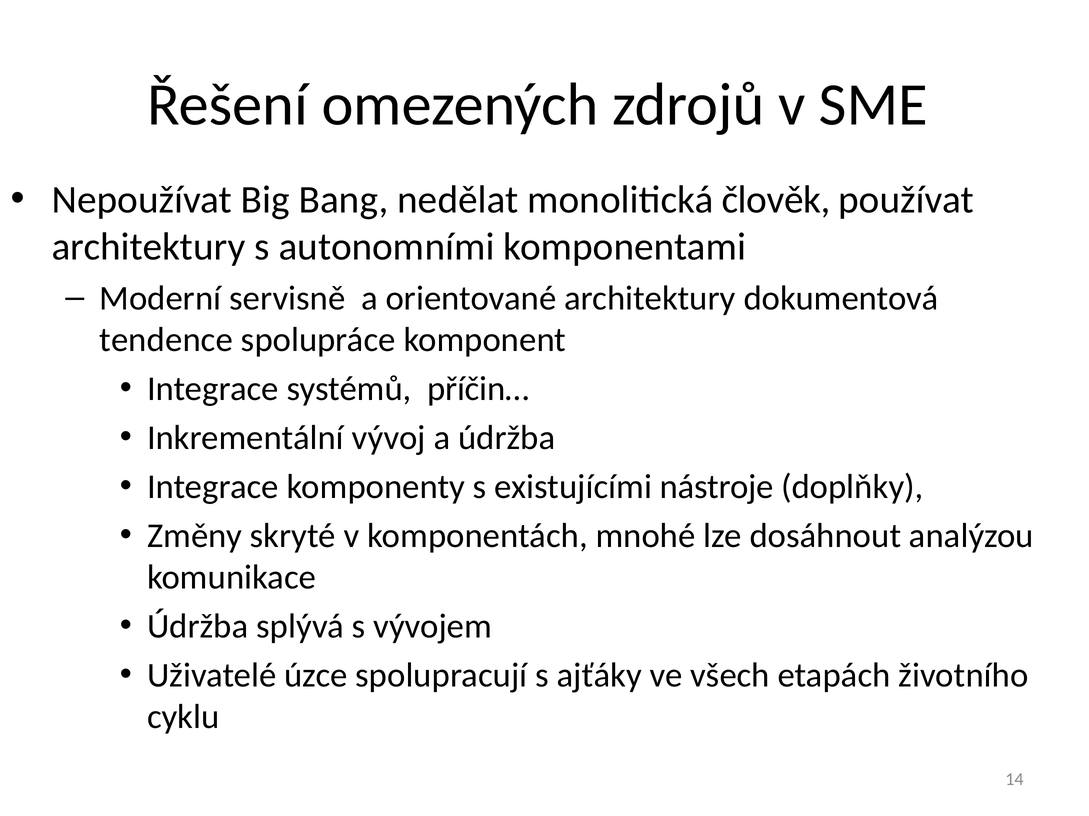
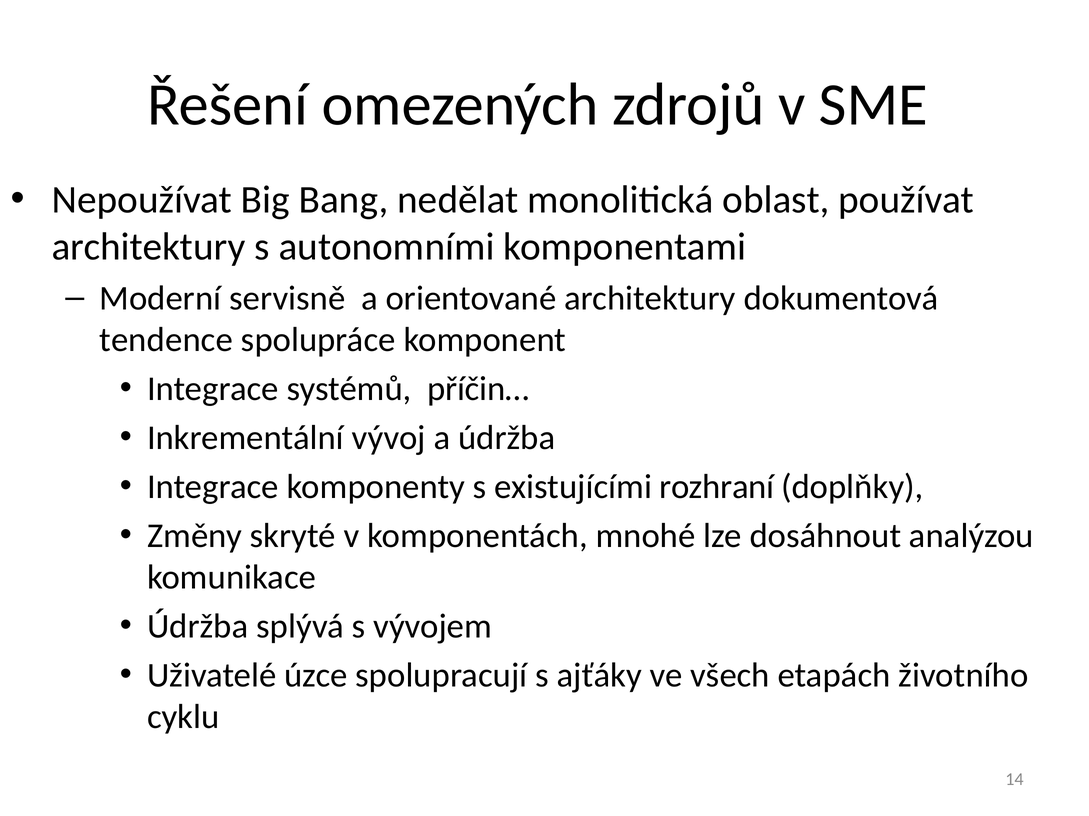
člověk: člověk -> oblast (776, 200)
nástroje: nástroje -> rozhraní (717, 487)
